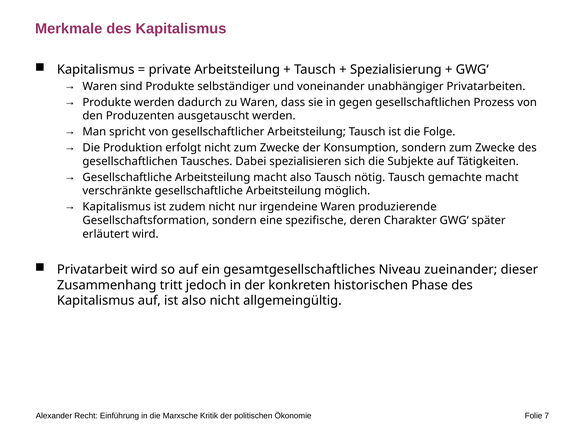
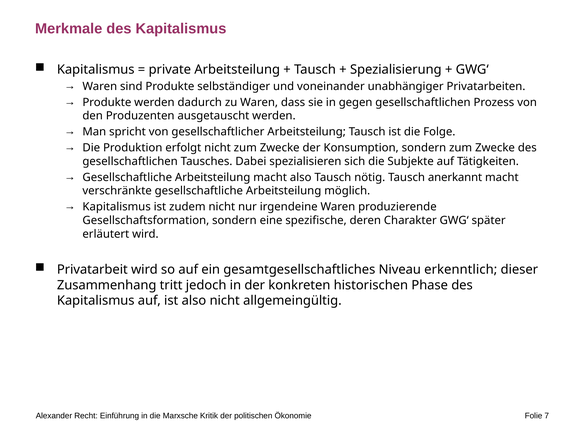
gemachte: gemachte -> anerkannt (455, 177)
zueinander: zueinander -> erkenntlich (461, 270)
